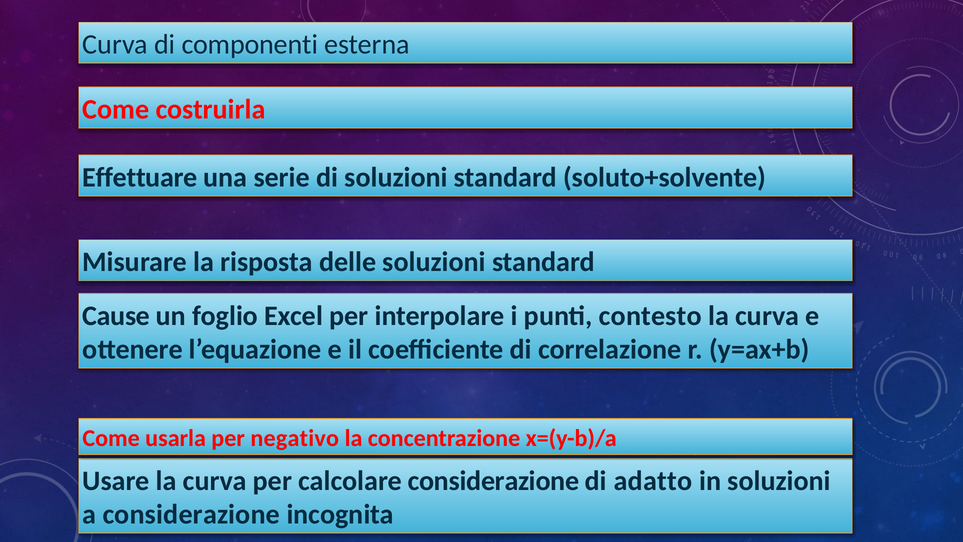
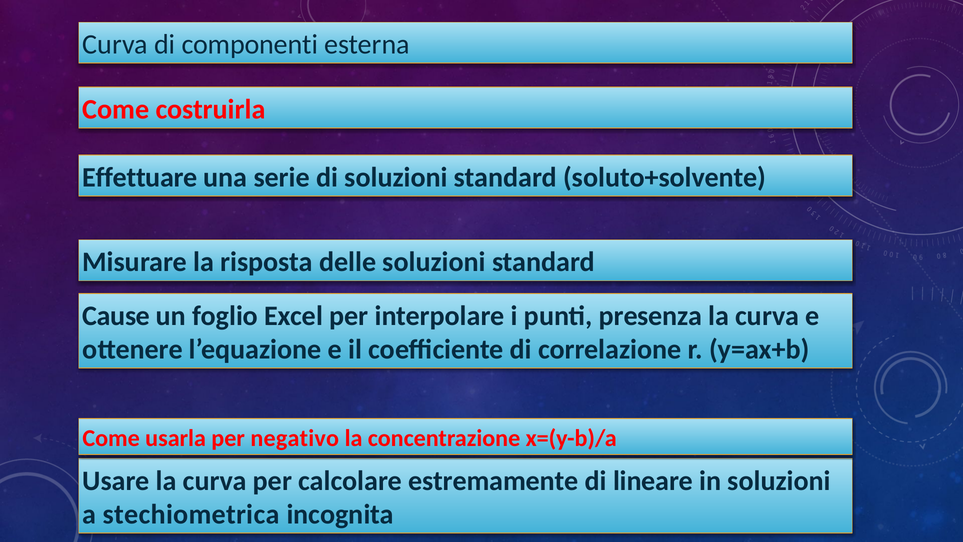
contesto: contesto -> presenza (651, 316)
calcolare considerazione: considerazione -> estremamente (493, 481)
adatto: adatto -> lineare (653, 481)
a considerazione: considerazione -> stechiometrica (191, 514)
